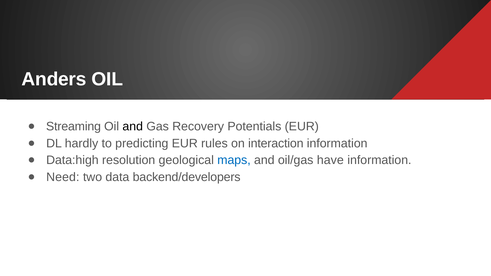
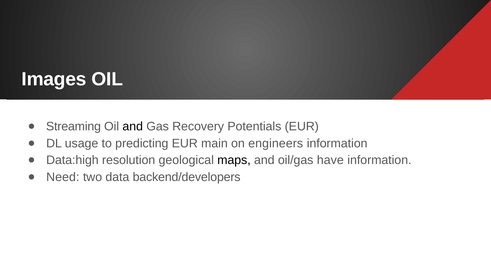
Anders: Anders -> Images (54, 79)
hardly: hardly -> usage (82, 143)
rules: rules -> main (214, 143)
interaction: interaction -> engineers (276, 143)
maps colour: blue -> black (234, 160)
